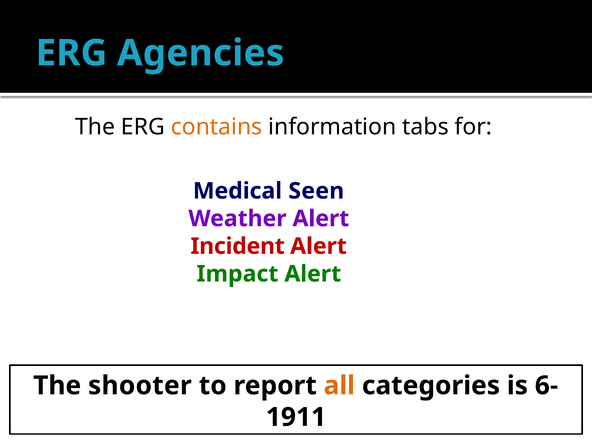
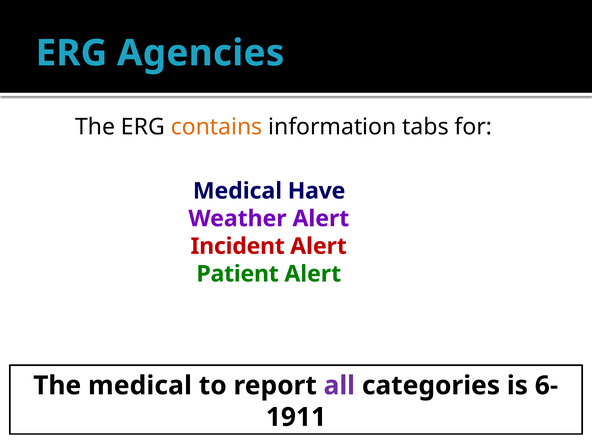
Seen: Seen -> Have (317, 191)
Impact: Impact -> Patient (238, 274)
The shooter: shooter -> medical (140, 386)
all colour: orange -> purple (339, 386)
